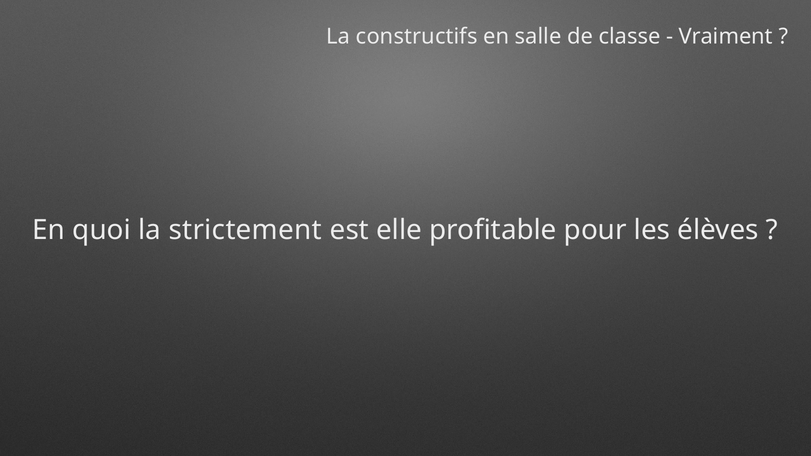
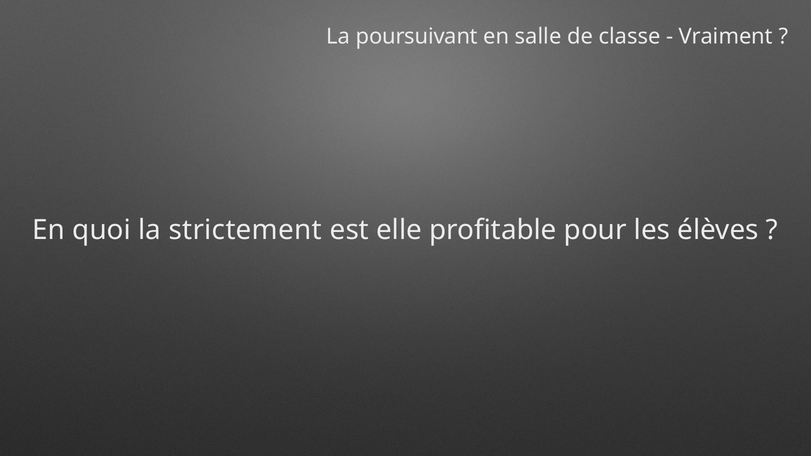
constructifs: constructifs -> poursuivant (417, 36)
